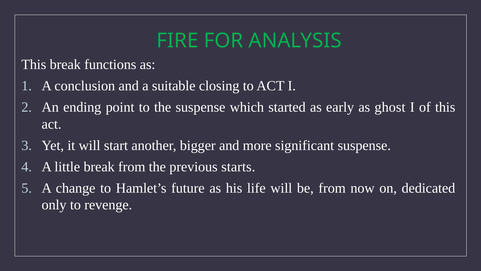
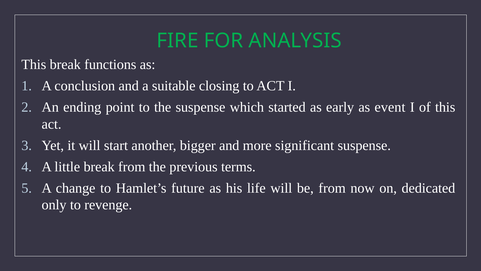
ghost: ghost -> event (390, 107)
starts: starts -> terms (238, 167)
